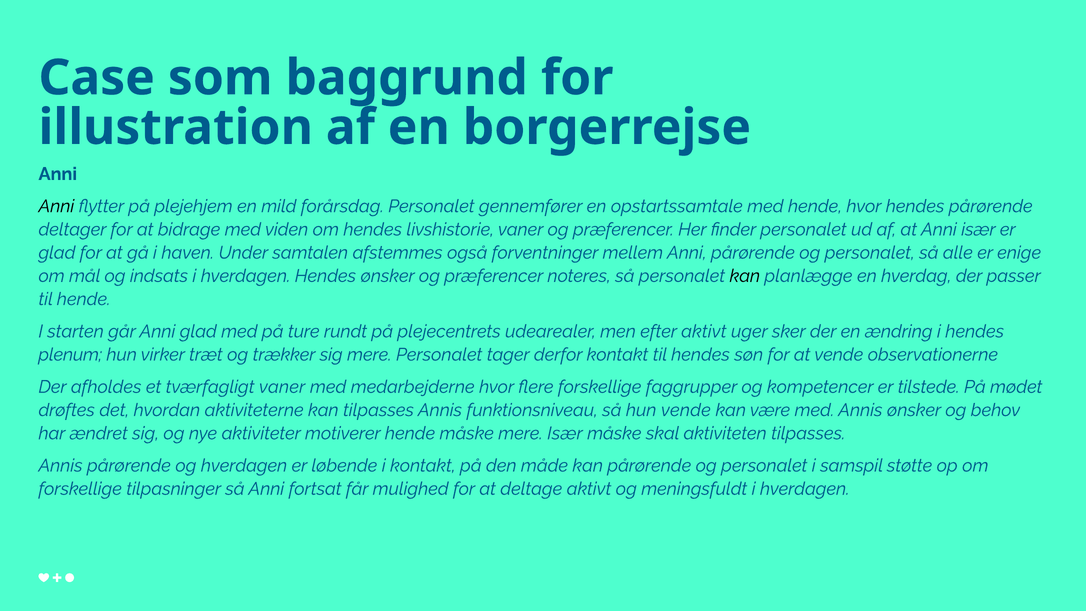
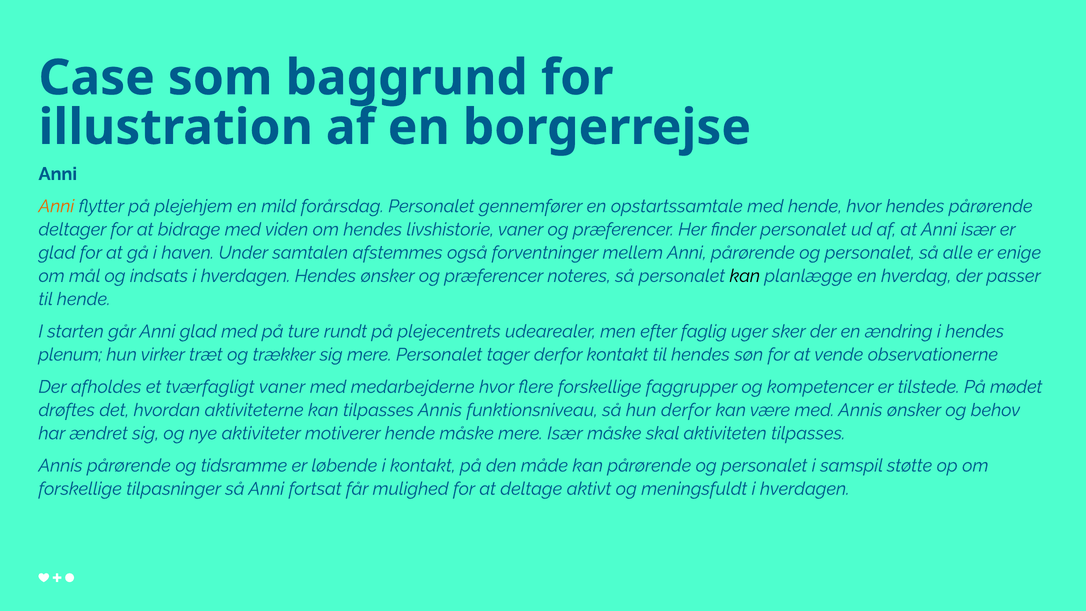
Anni colour: black -> orange (56, 206)
efter aktivt: aktivt -> faglig (704, 331)
hun vende: vende -> derfor (686, 410)
og hverdagen: hverdagen -> tidsramme (244, 466)
